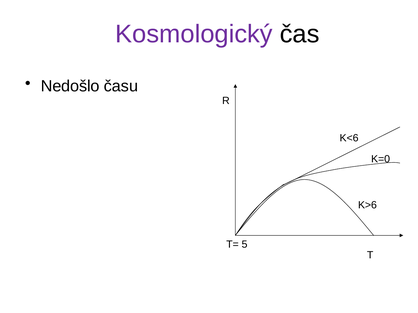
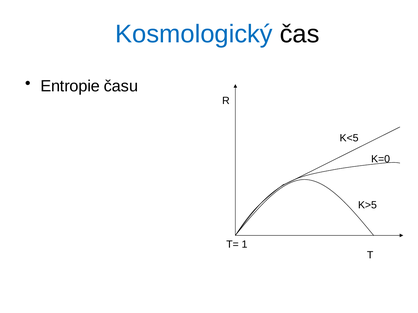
Kosmologický colour: purple -> blue (194, 34)
Nedošlo: Nedošlo -> Entropie (70, 86)
K<6: K<6 -> K<5 (349, 138)
K>6: K>6 -> K>5 (367, 205)
5: 5 -> 1 (245, 245)
